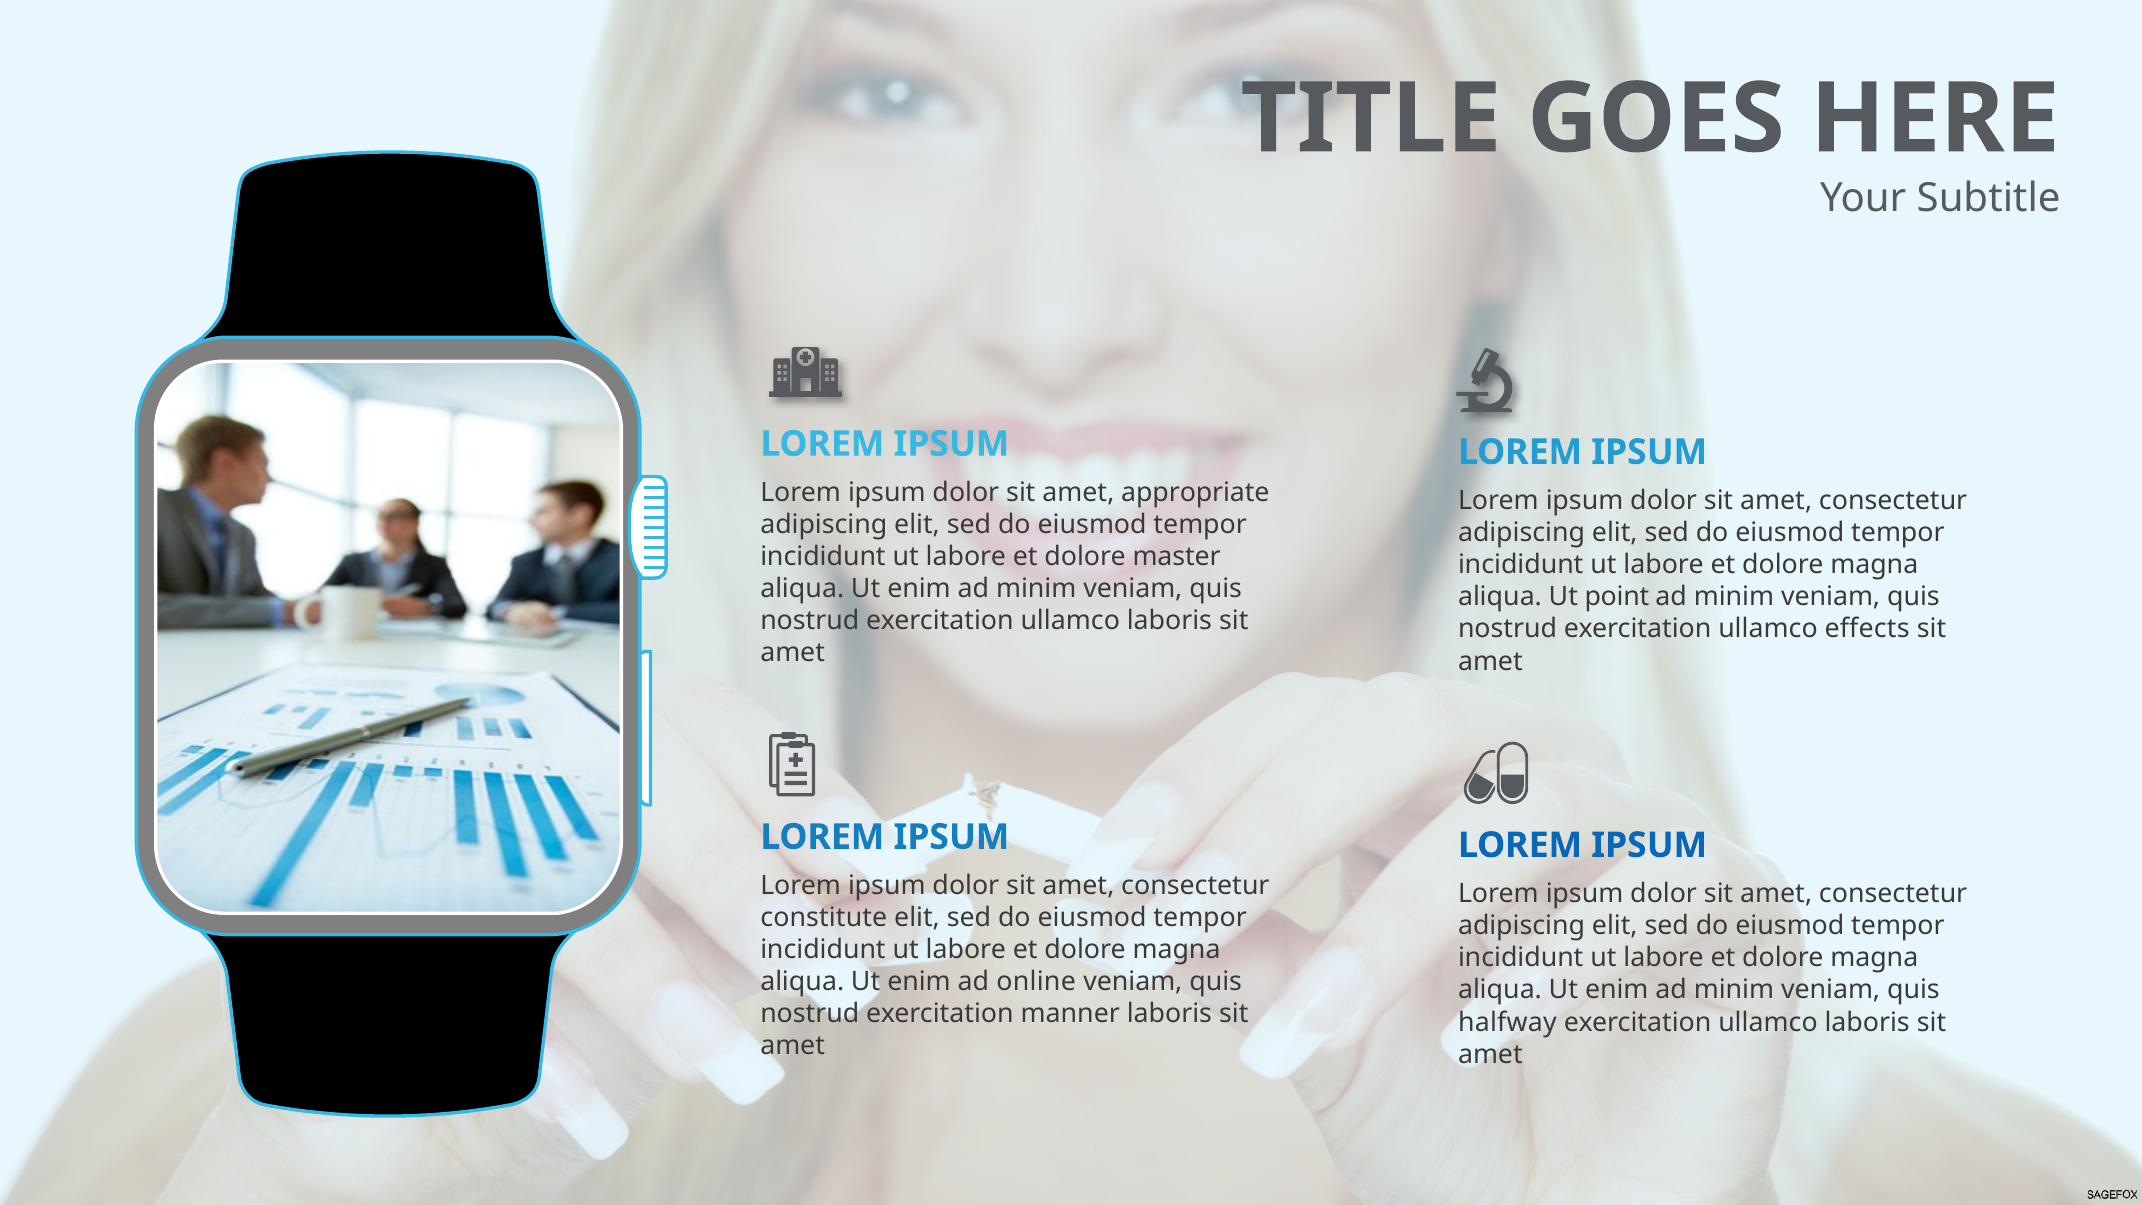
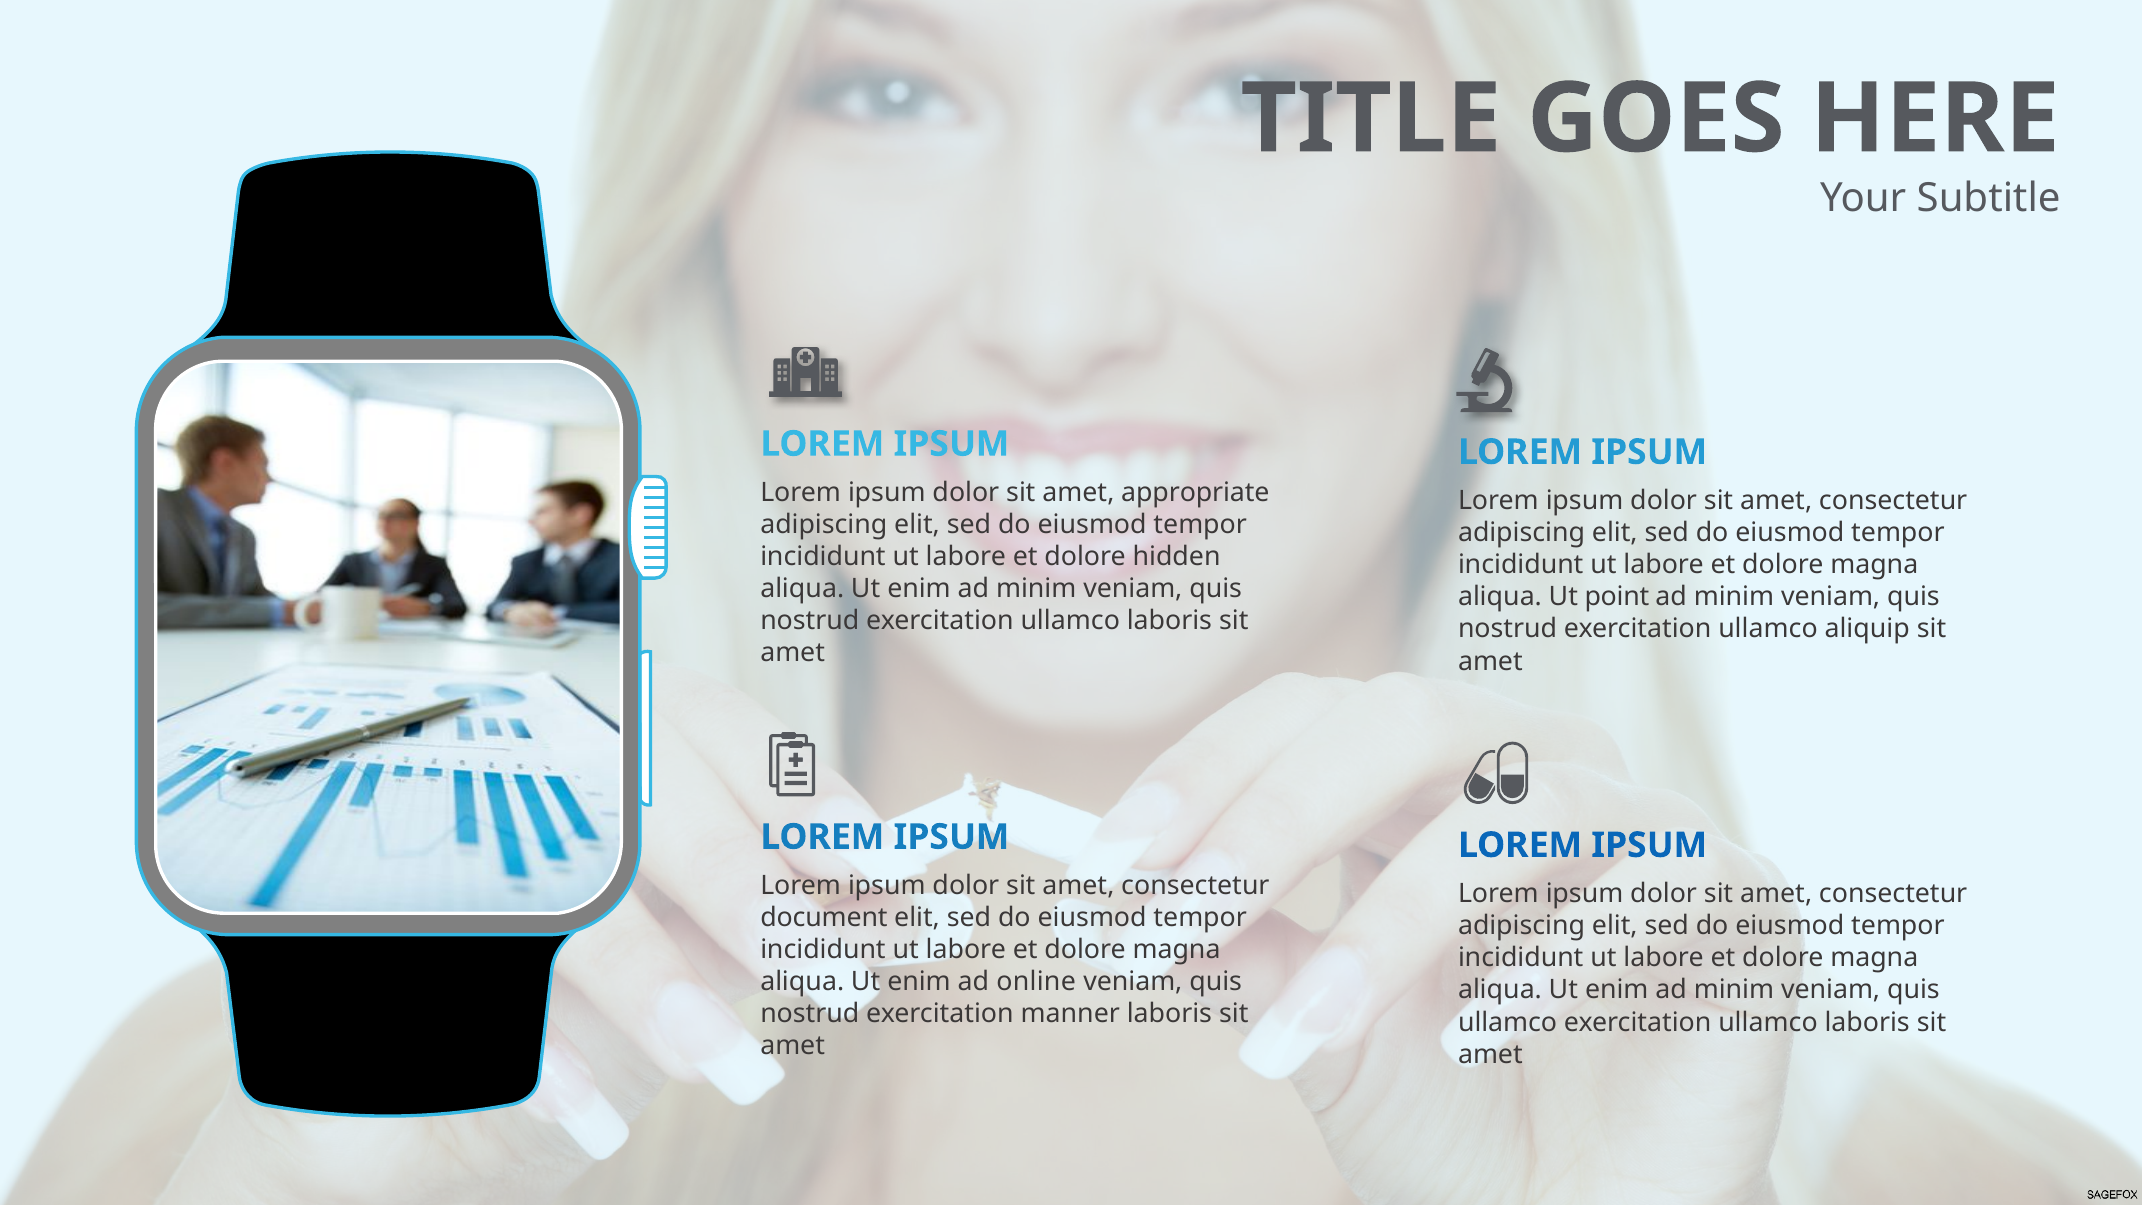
master: master -> hidden (1177, 557)
effects: effects -> aliquip (1867, 629)
constitute: constitute -> document (824, 917)
halfway: halfway -> ullamco (1508, 1022)
